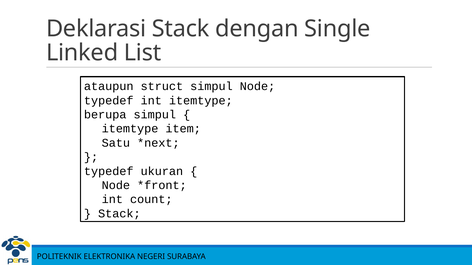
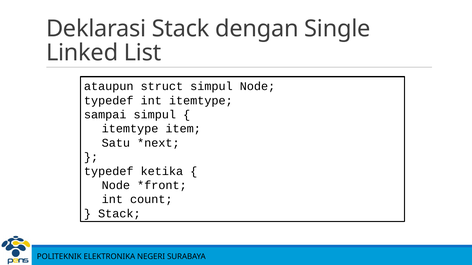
berupa: berupa -> sampai (105, 115)
ukuran: ukuran -> ketika (162, 171)
